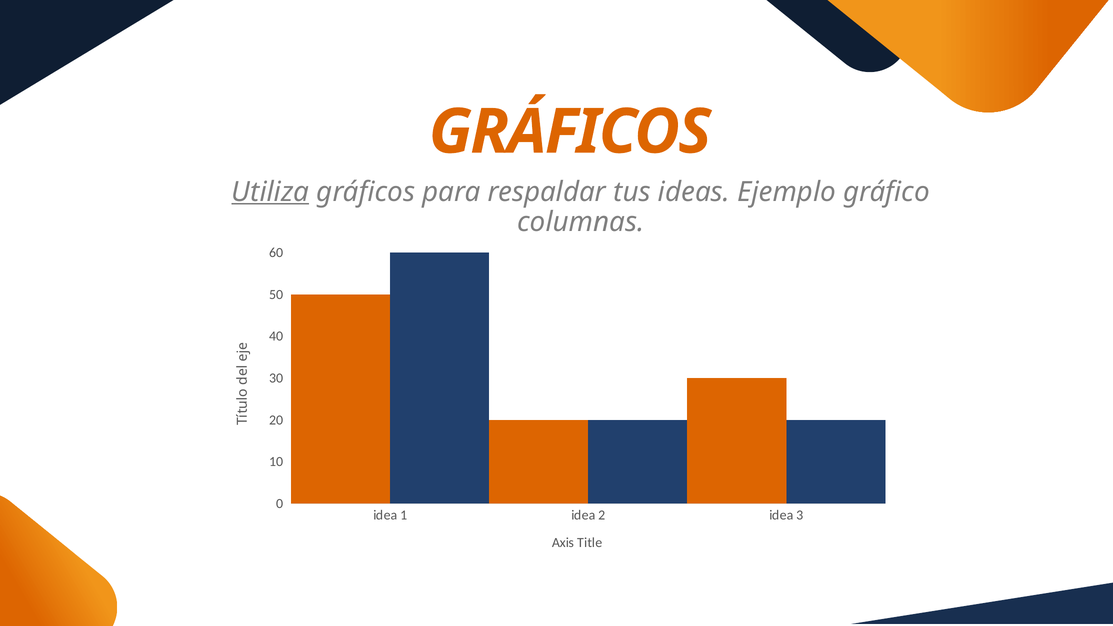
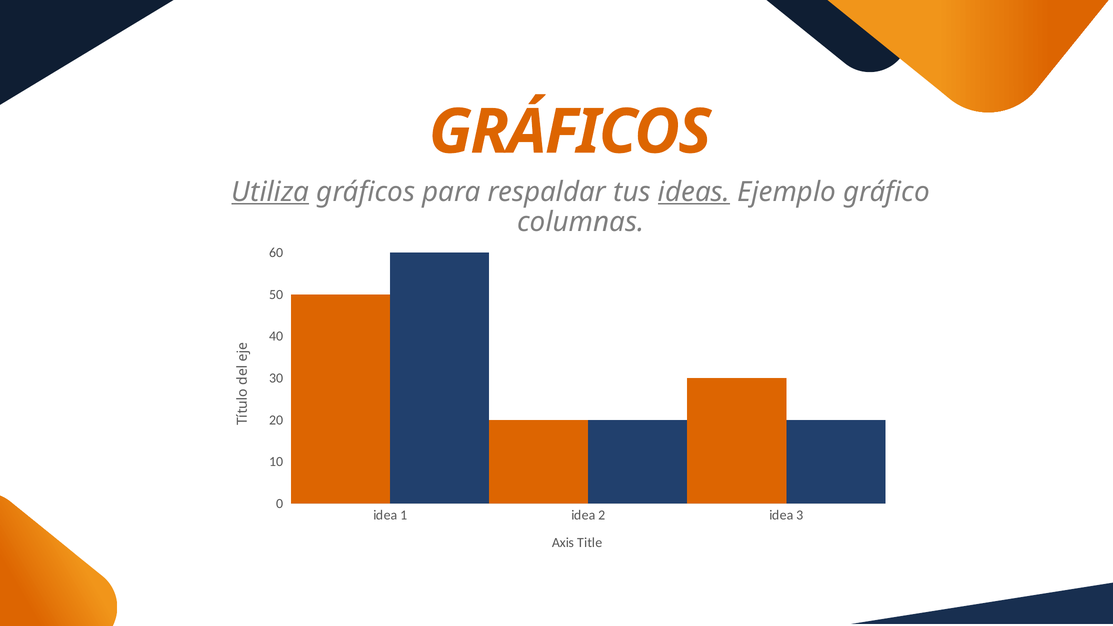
ideas underline: none -> present (694, 192)
